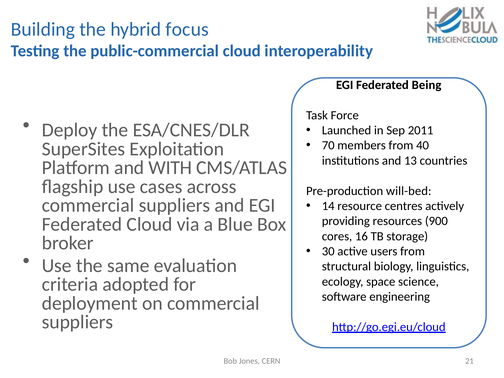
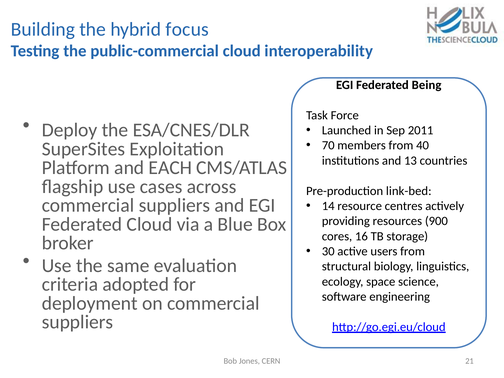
WITH: WITH -> EACH (170, 168)
will-bed: will-bed -> link-bed (409, 191)
